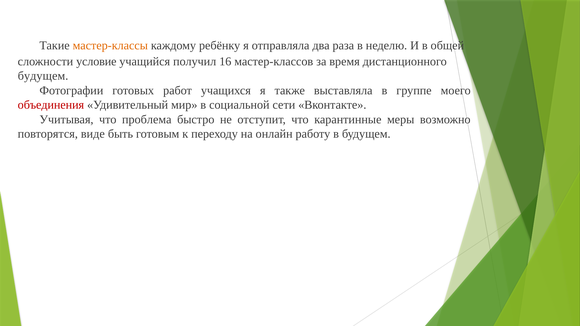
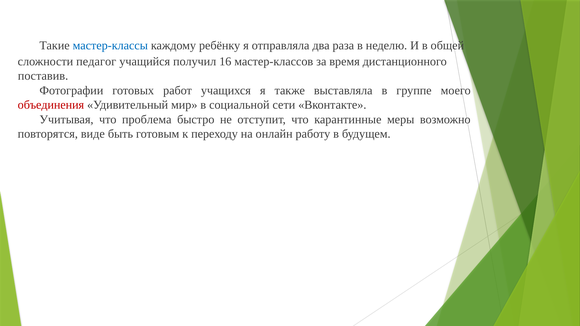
мастер-классы colour: orange -> blue (110, 45)
условие: условие -> педагог (96, 61)
будущем: будущем -> поставив (43, 76)
